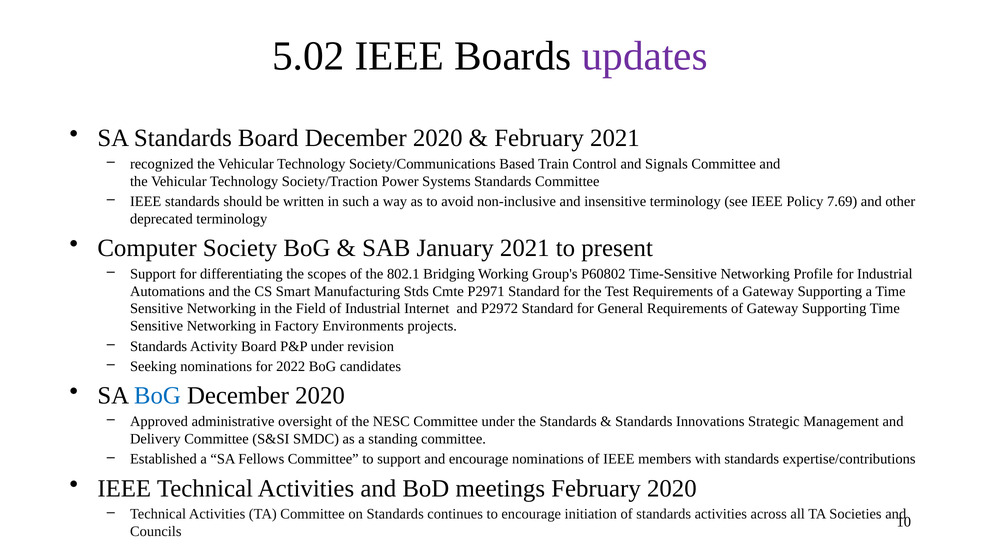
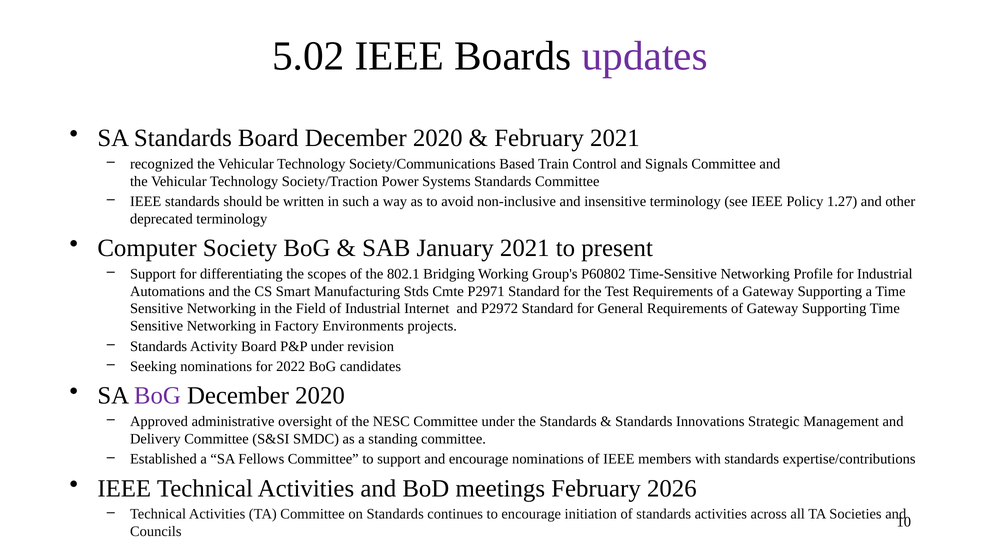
7.69: 7.69 -> 1.27 (842, 202)
BoG colour: blue -> purple (157, 396)
February 2020: 2020 -> 2026 (672, 489)
